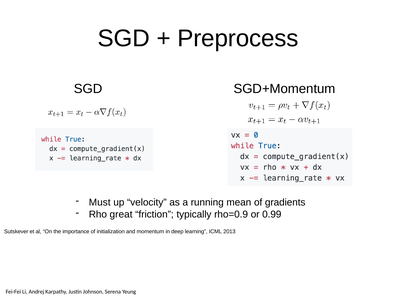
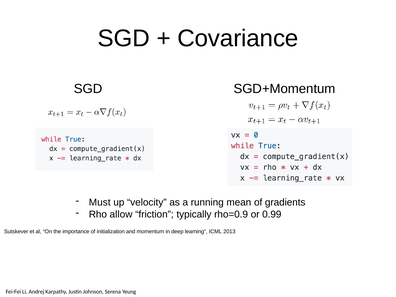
Preprocess: Preprocess -> Covariance (238, 38)
great: great -> allow (121, 214)
